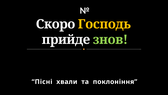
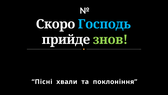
Господь colour: yellow -> light blue (104, 24)
